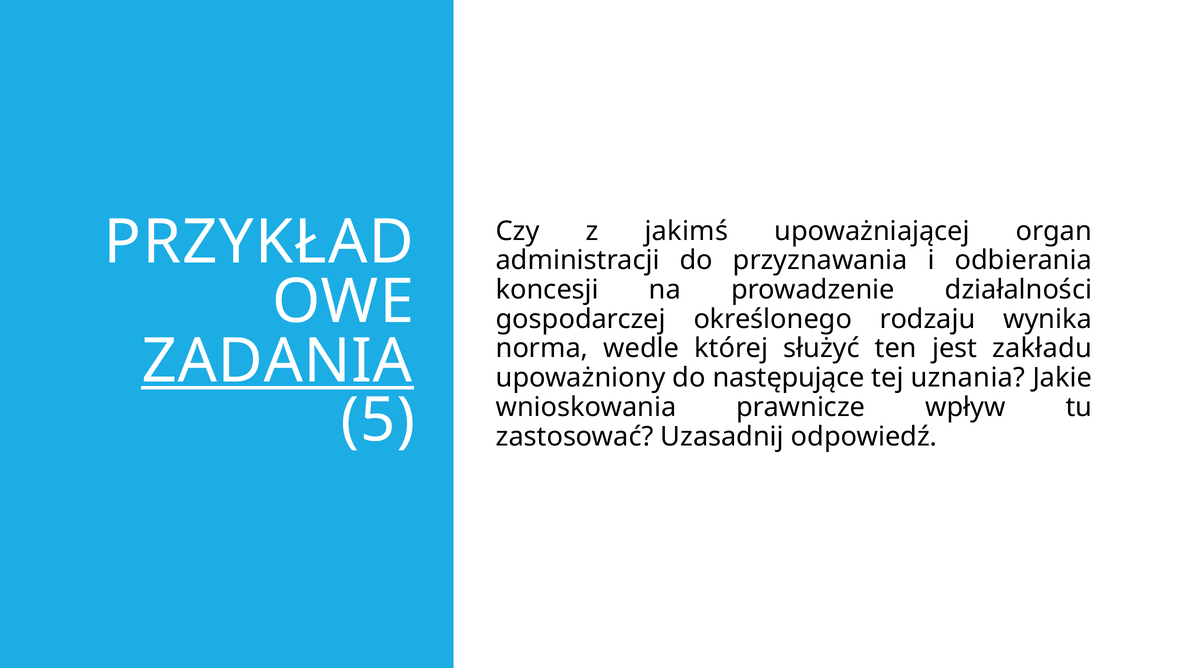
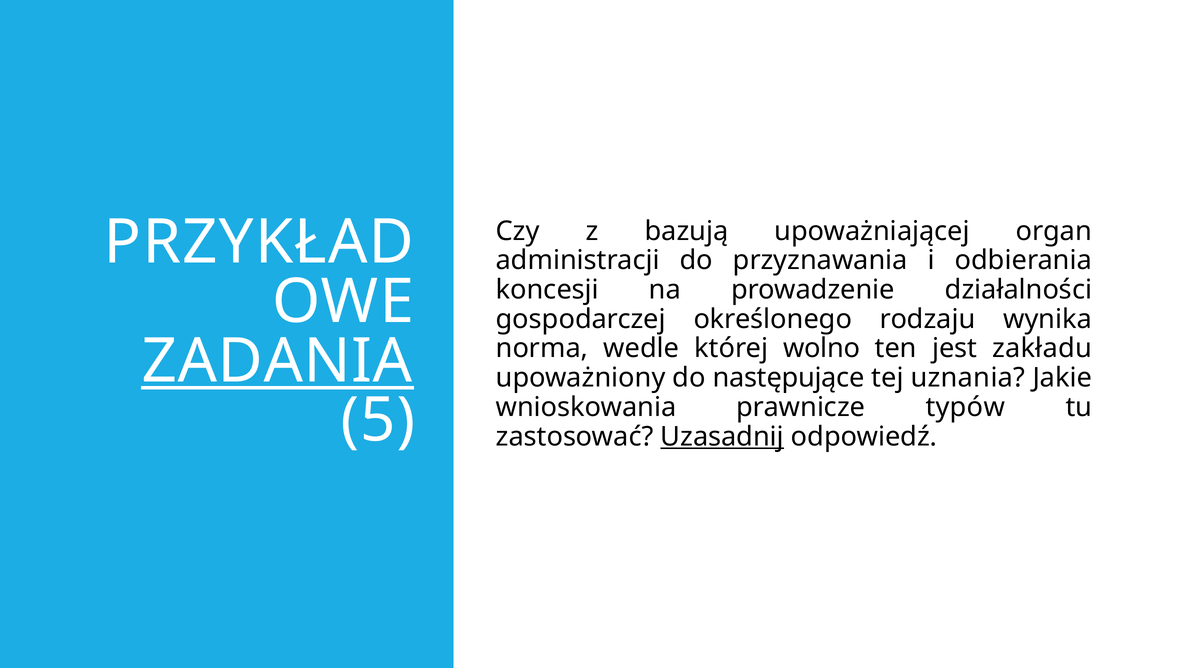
jakimś: jakimś -> bazują (686, 231)
służyć: służyć -> wolno (822, 349)
wpływ: wpływ -> typów (965, 407)
Uzasadnij underline: none -> present (722, 437)
